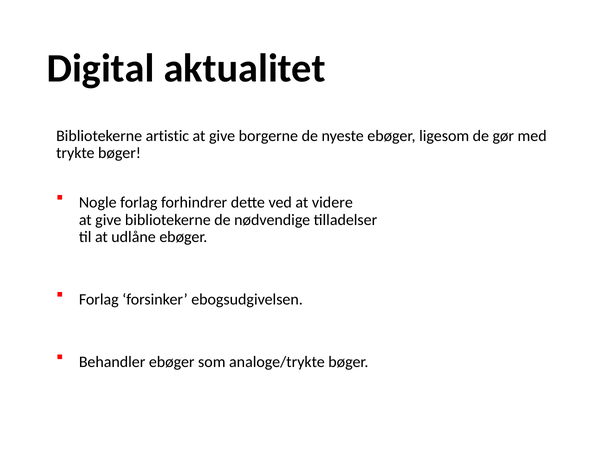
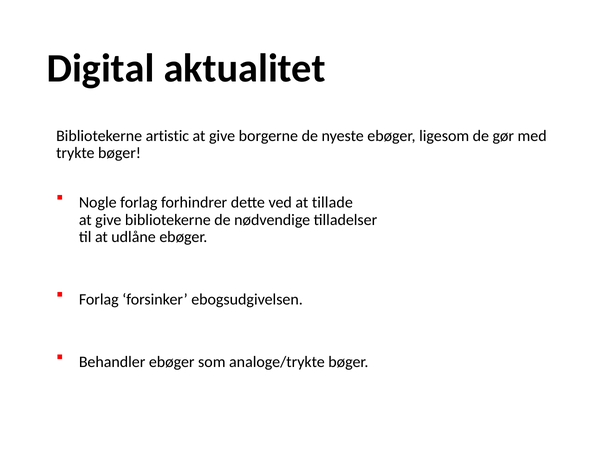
videre: videre -> tillade (332, 203)
